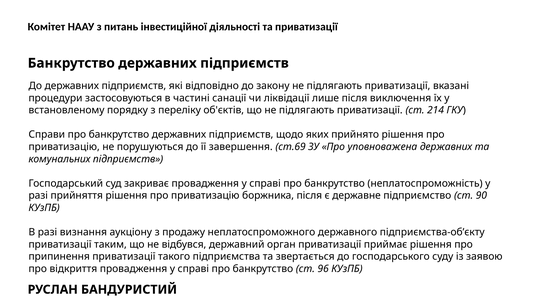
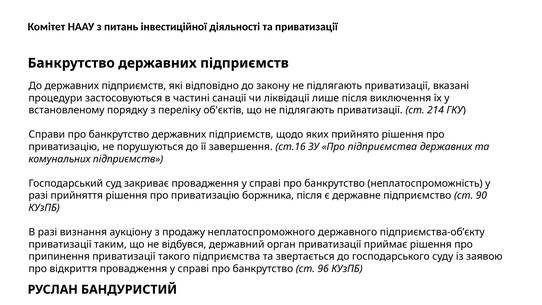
ст.69: ст.69 -> ст.16 (291, 147)
Про уповноважена: уповноважена -> підприємства (382, 147)
